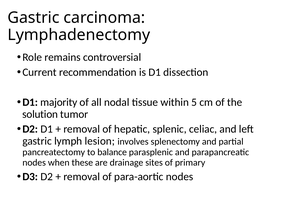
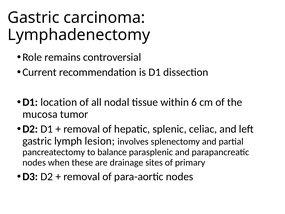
majority: majority -> location (59, 102)
5: 5 -> 6 (194, 102)
solution: solution -> mucosa (40, 114)
